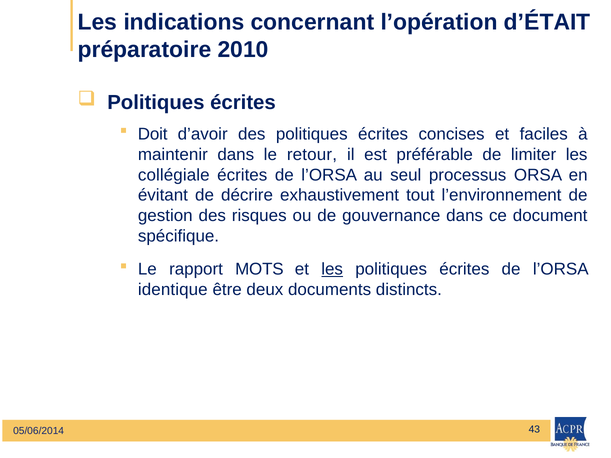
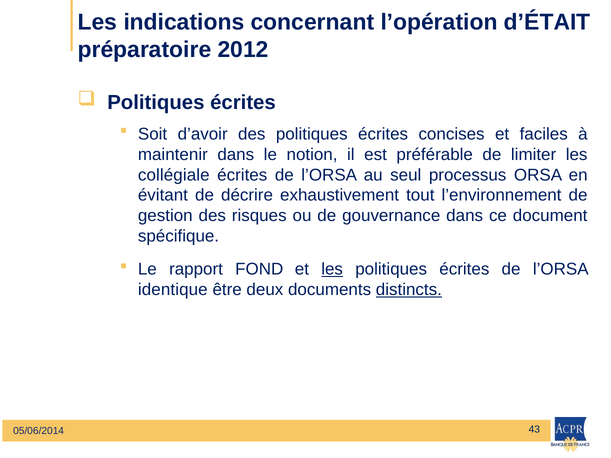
2010: 2010 -> 2012 (243, 50)
Doit: Doit -> Soit (153, 134)
retour: retour -> notion (312, 155)
MOTS: MOTS -> FOND (259, 270)
distincts underline: none -> present (409, 290)
